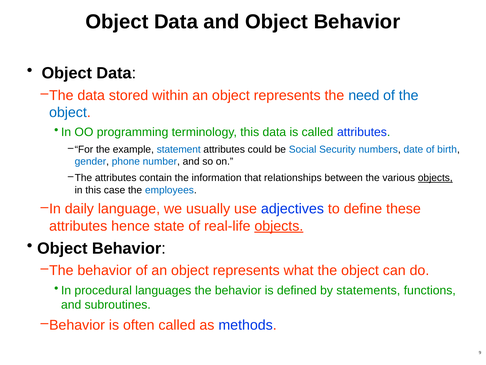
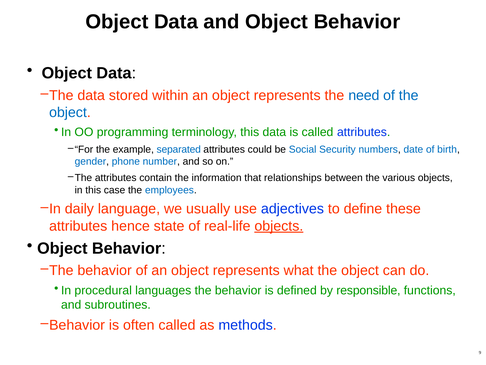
statement: statement -> separated (179, 149)
objects underline: present -> none (435, 178)
statements: statements -> responsible (368, 290)
